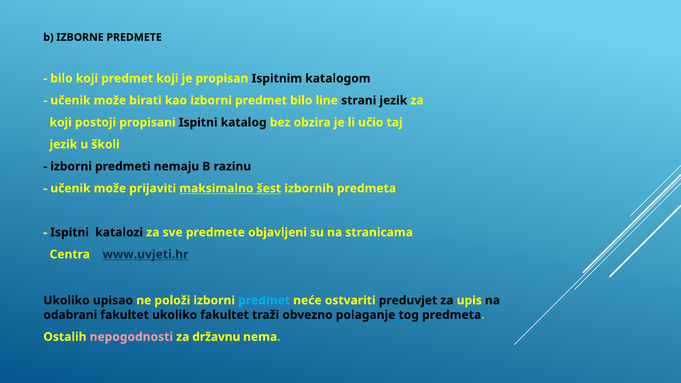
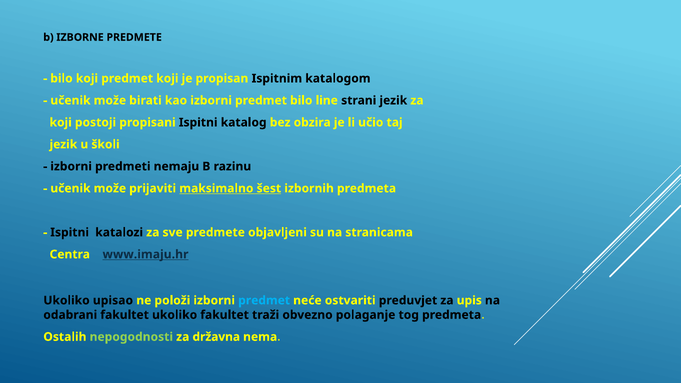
www.uvjeti.hr: www.uvjeti.hr -> www.imaju.hr (146, 254)
nepogodnosti colour: pink -> light green (131, 337)
državnu: državnu -> državna (216, 337)
